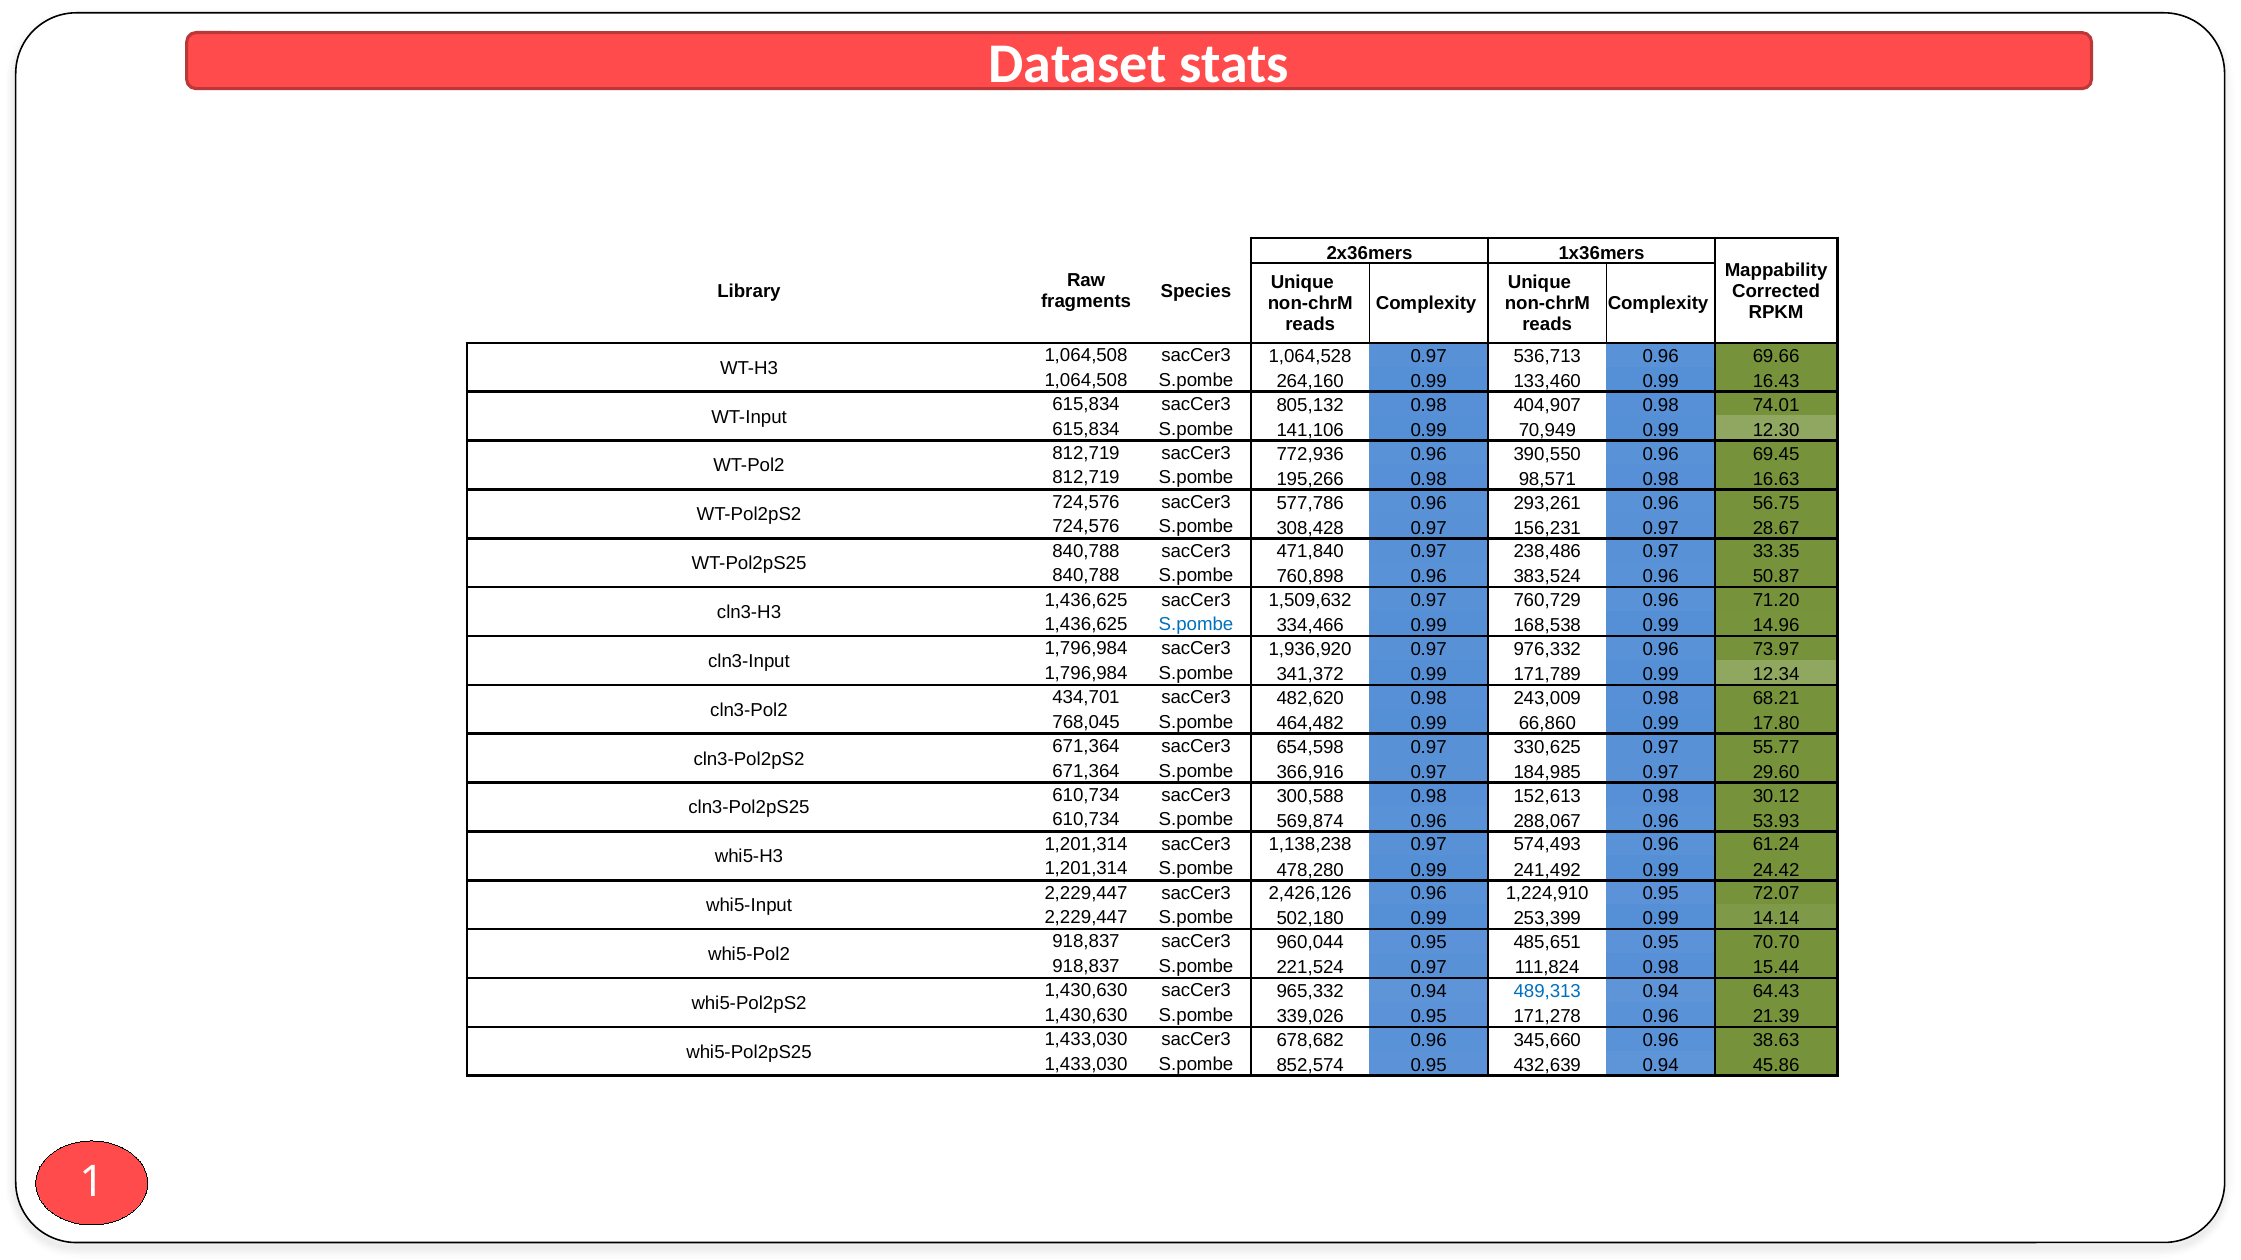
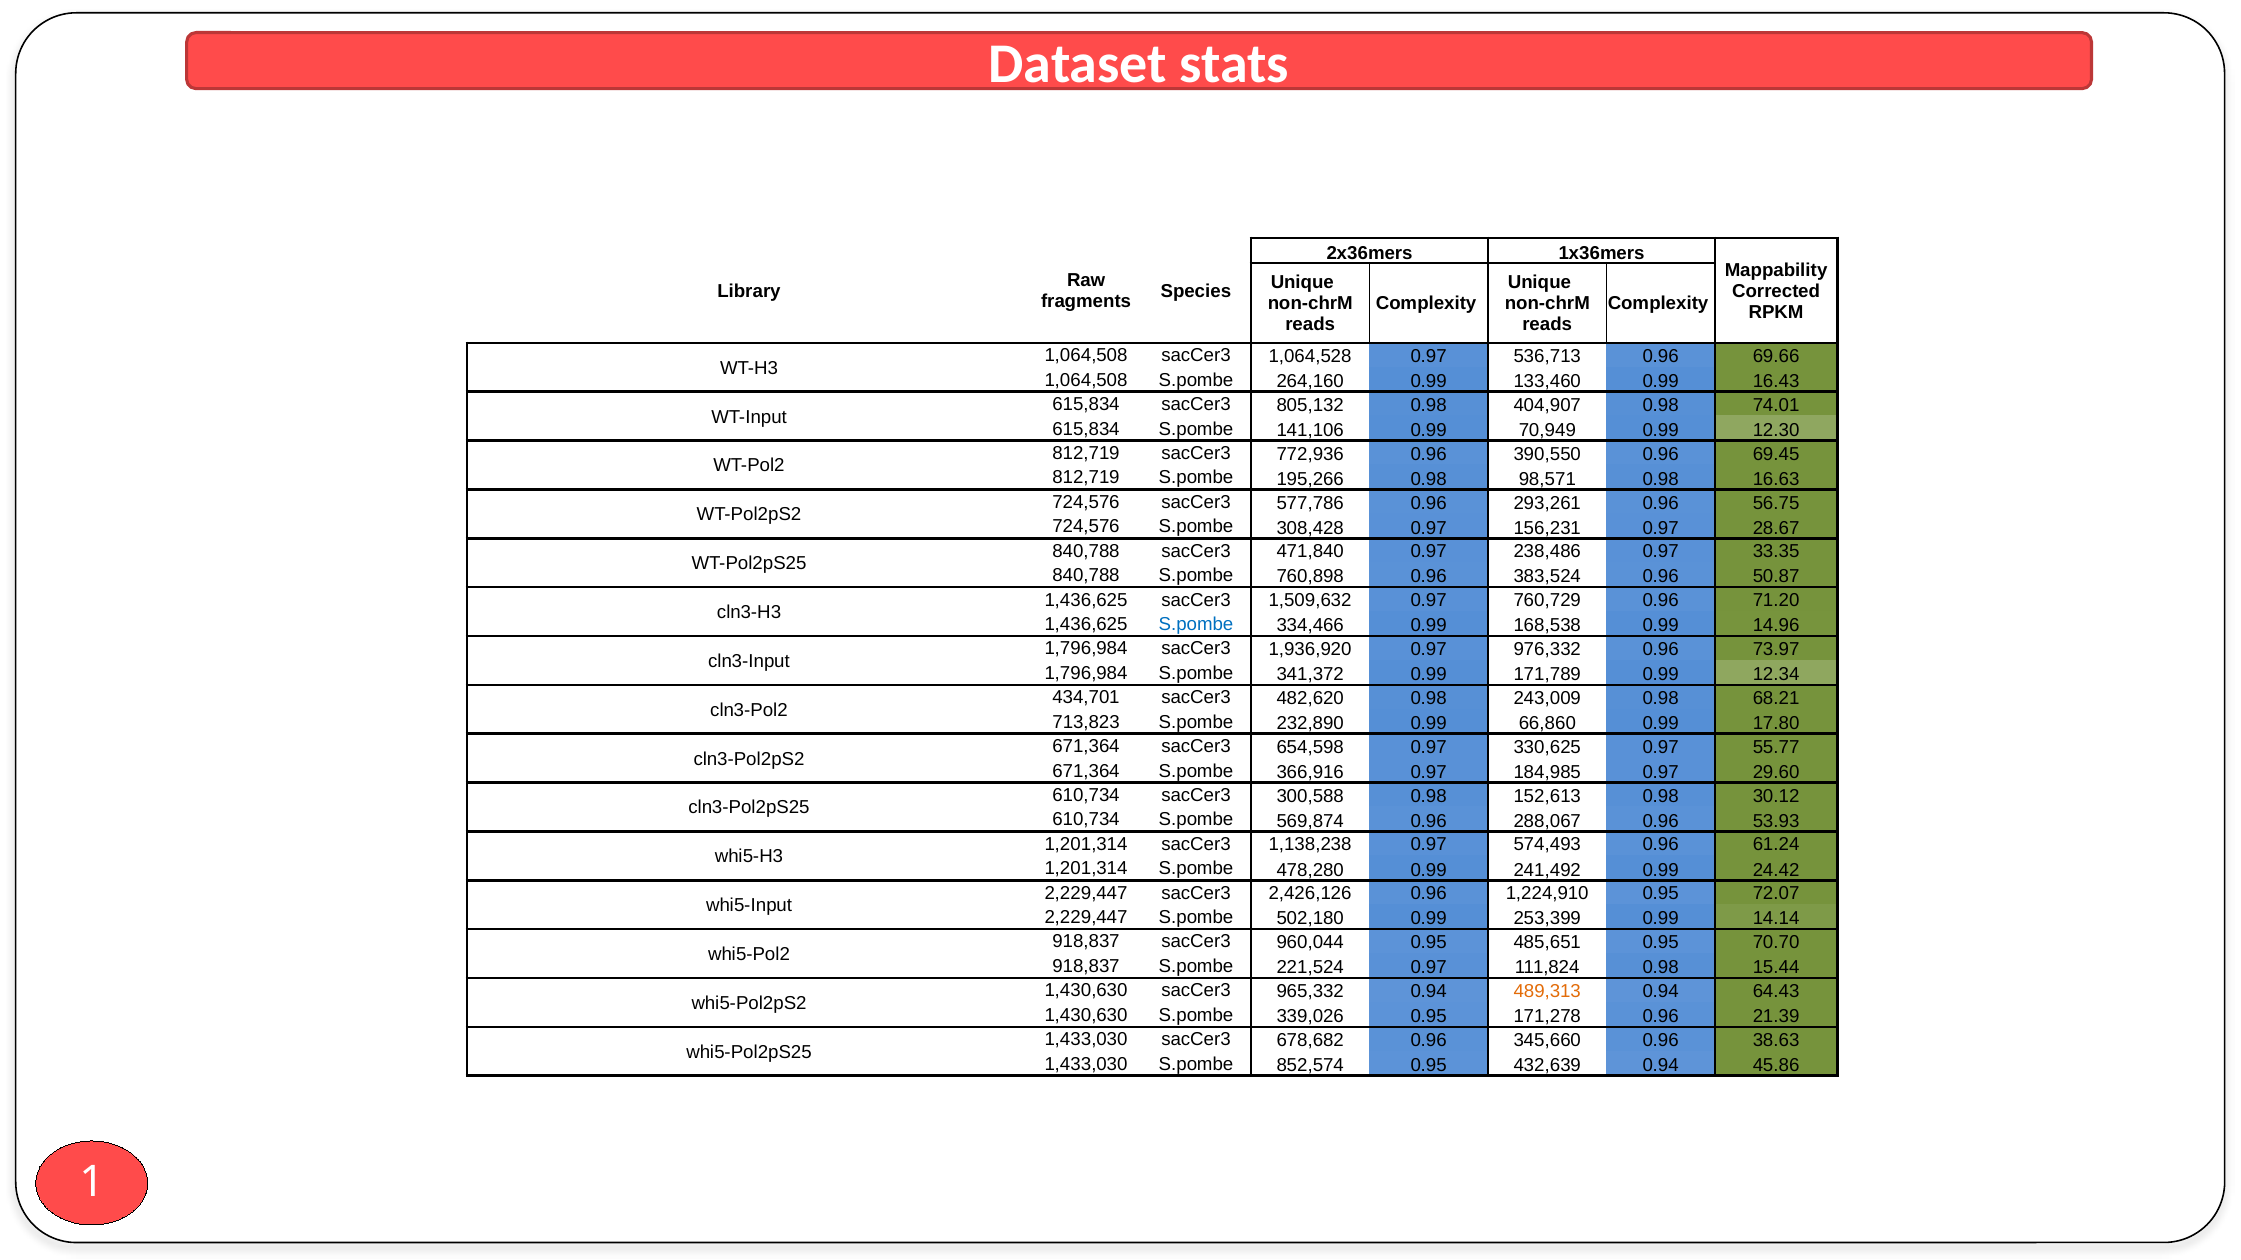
768,045: 768,045 -> 713,823 (1086, 722)
464,482: 464,482 -> 232,890 (1310, 724)
489,313 colour: blue -> orange (1547, 992)
